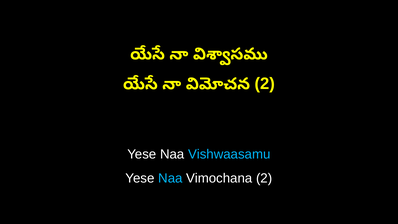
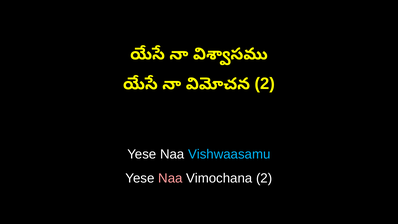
Naa colour: light blue -> pink (170, 178)
